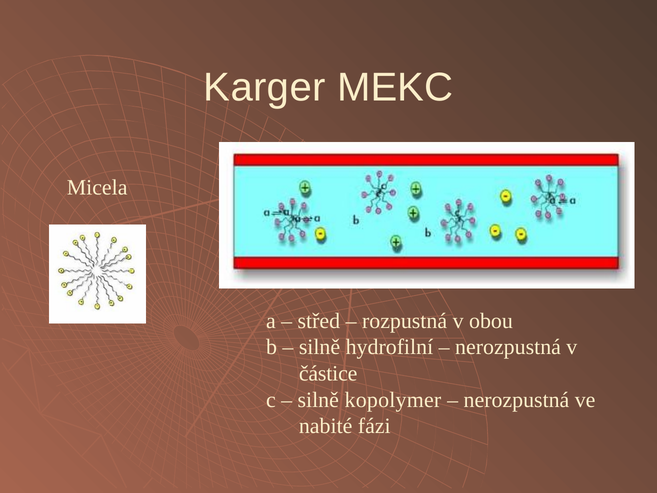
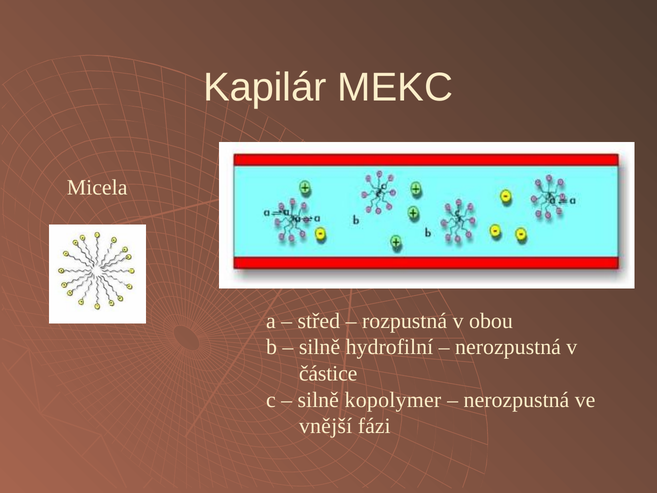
Karger: Karger -> Kapilár (265, 88)
nabité: nabité -> vnější (326, 426)
